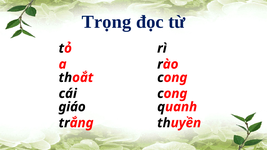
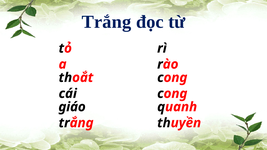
Trọng: Trọng -> Trắng (106, 22)
